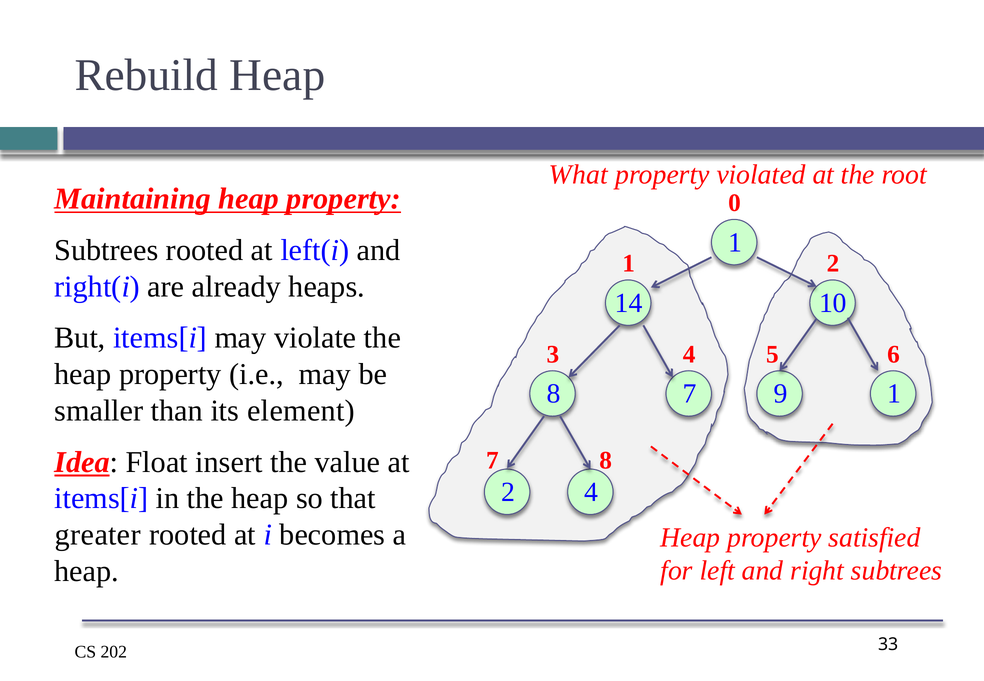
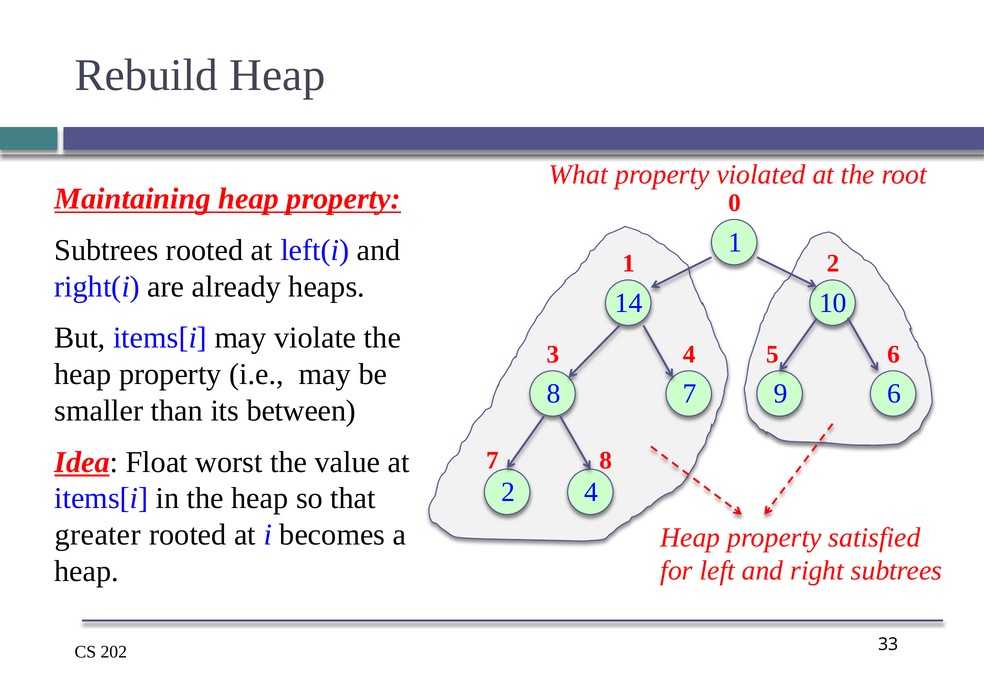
9 1: 1 -> 6 (894, 394)
element: element -> between (301, 411)
insert: insert -> worst (229, 462)
